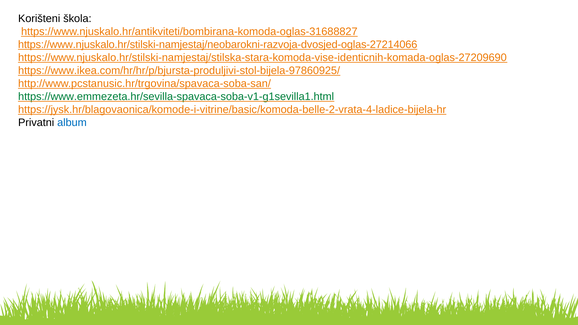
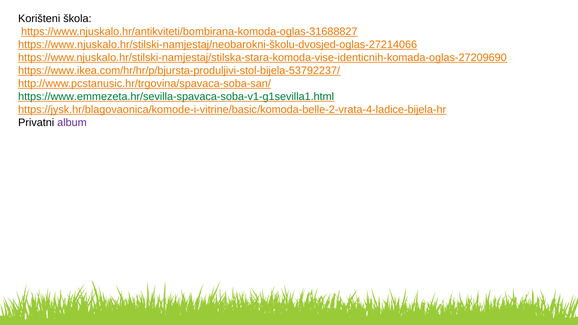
https://www.njuskalo.hr/stilski-namjestaj/neobarokni-razvoja-dvosjed-oglas-27214066: https://www.njuskalo.hr/stilski-namjestaj/neobarokni-razvoja-dvosjed-oglas-27214066 -> https://www.njuskalo.hr/stilski-namjestaj/neobarokni-školu-dvosjed-oglas-27214066 (218, 45)
https://www.ikea.com/hr/hr/p/bjursta-produljivi-stol-bijela-97860925/: https://www.ikea.com/hr/hr/p/bjursta-produljivi-stol-bijela-97860925/ -> https://www.ikea.com/hr/hr/p/bjursta-produljivi-stol-bijela-53792237/ (179, 71)
album colour: blue -> purple (72, 123)
